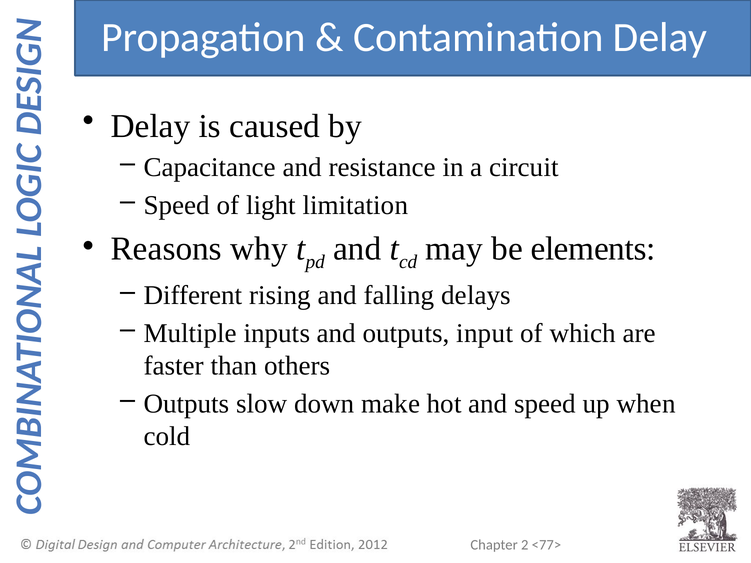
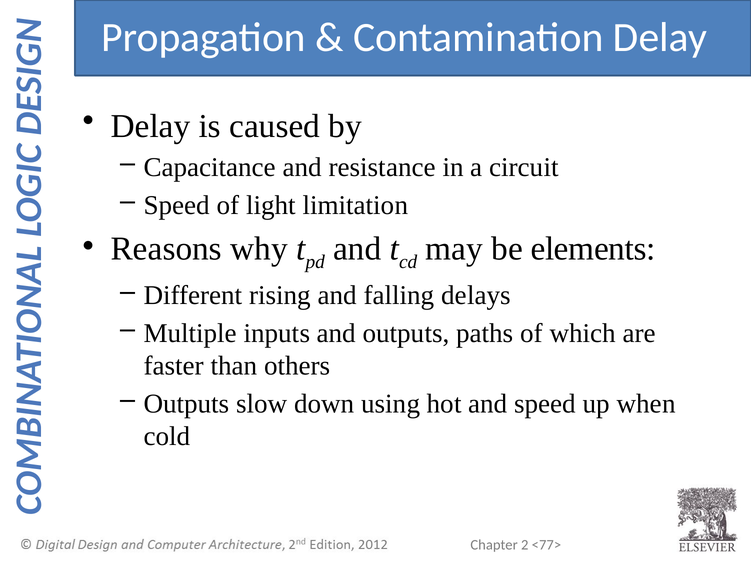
input: input -> paths (485, 334)
make: make -> using (391, 404)
